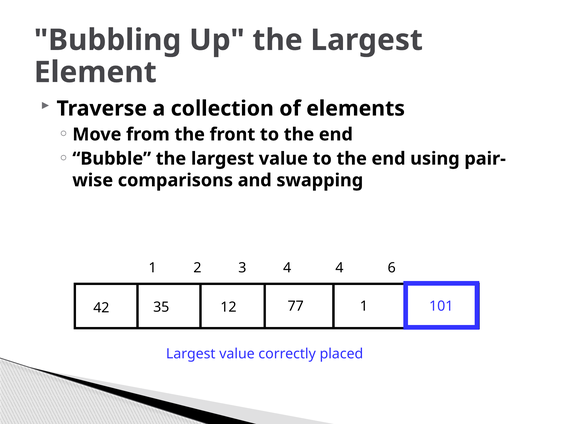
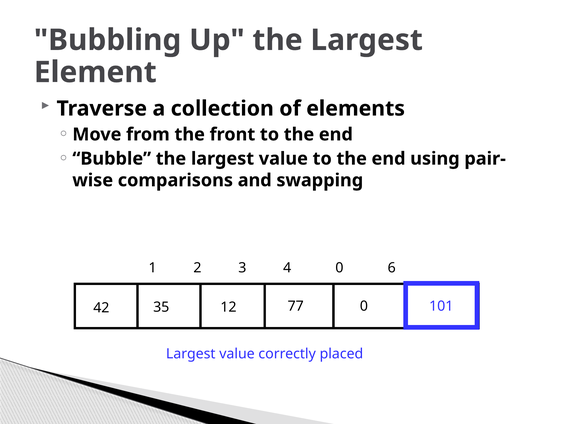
4 4: 4 -> 0 (339, 268)
42 1: 1 -> 0 (364, 307)
